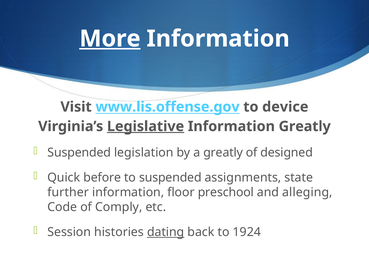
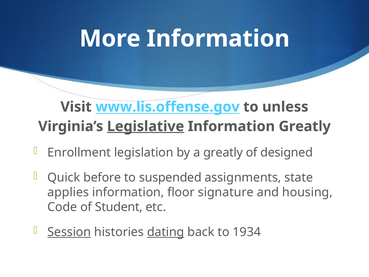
More underline: present -> none (110, 39)
device: device -> unless (285, 107)
Suspended: Suspended -> Enrollment (79, 152)
further: further -> applies (68, 192)
preschool: preschool -> signature (226, 192)
alleging: alleging -> housing (307, 192)
Comply: Comply -> Student (119, 207)
Session underline: none -> present (69, 232)
1924: 1924 -> 1934 (247, 232)
